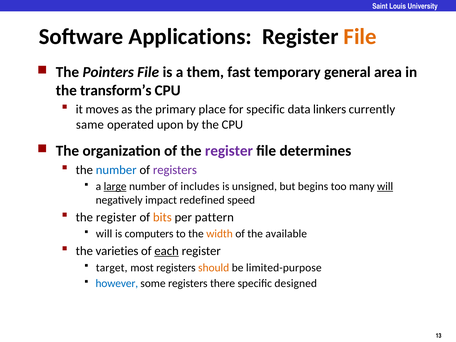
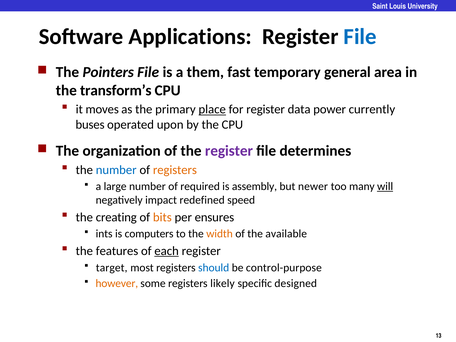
File colour: orange -> blue (360, 37)
place underline: none -> present (212, 109)
for specific: specific -> register (266, 109)
linkers: linkers -> power (330, 109)
same: same -> buses (90, 125)
registers colour: purple -> orange (175, 170)
large underline: present -> none (115, 187)
includes: includes -> required (200, 187)
unsigned: unsigned -> assembly (254, 187)
begins: begins -> newer (313, 187)
register: register -> creating (116, 217)
pattern: pattern -> ensures (214, 217)
will: will -> ints (104, 234)
varieties: varieties -> features (117, 251)
should colour: orange -> blue (214, 268)
limited-purpose: limited-purpose -> control-purpose (284, 268)
however colour: blue -> orange (117, 284)
there: there -> likely (223, 284)
